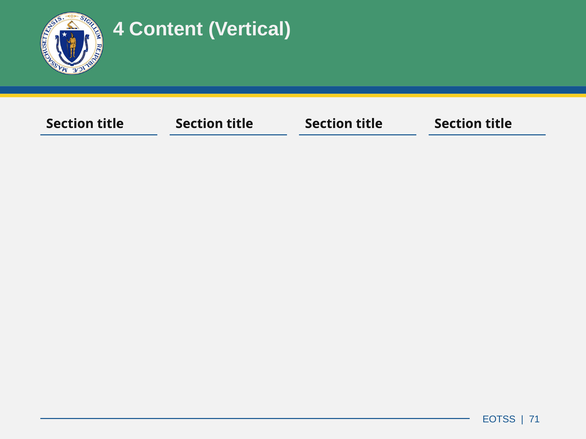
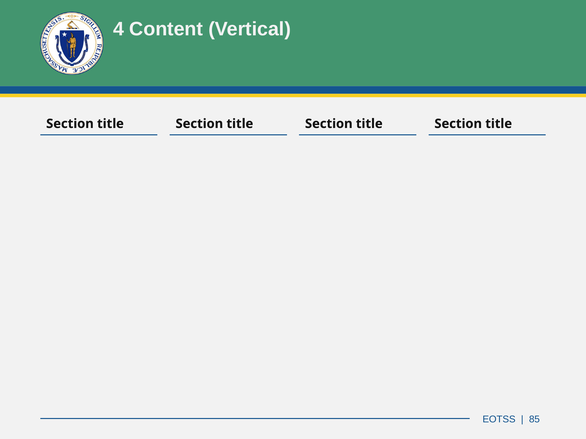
71: 71 -> 85 (534, 420)
